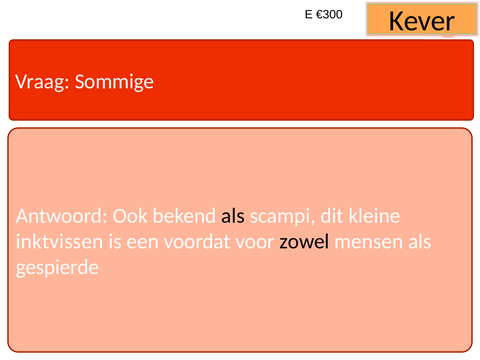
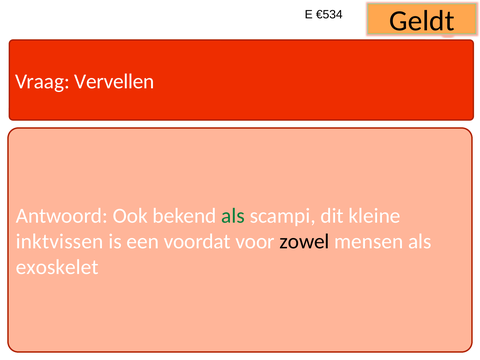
€300: €300 -> €534 (329, 14)
Kever: Kever -> Geldt (422, 21)
Sommige: Sommige -> Vervellen (114, 81)
als colour: black -> green (233, 216)
gespierde: gespierde -> exoskelet (57, 267)
